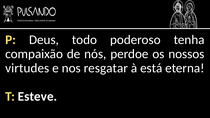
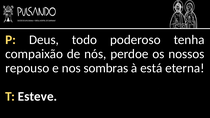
virtudes: virtudes -> repouso (27, 68)
resgatar: resgatar -> sombras (106, 68)
